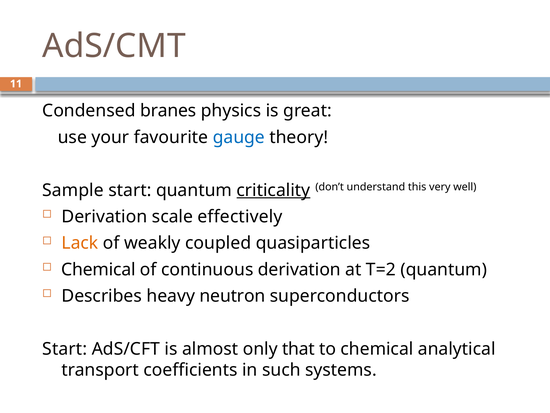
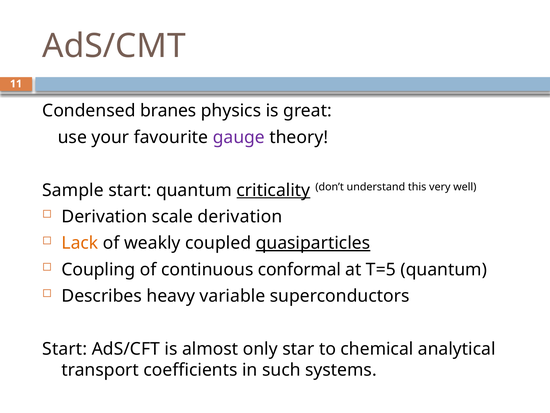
gauge colour: blue -> purple (239, 137)
scale effectively: effectively -> derivation (240, 216)
quasiparticles underline: none -> present (313, 243)
Chemical: Chemical -> Coupling (98, 269)
continuous derivation: derivation -> conformal (299, 269)
T=2: T=2 -> T=5 (381, 269)
neutron: neutron -> variable (232, 296)
that: that -> star (298, 348)
